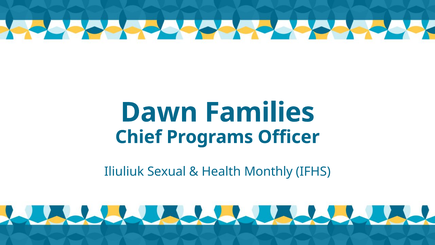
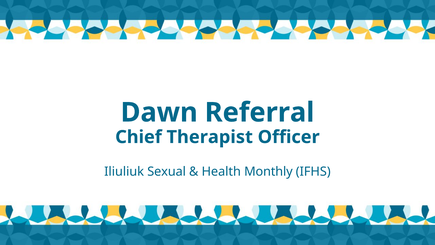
Families: Families -> Referral (260, 112)
Programs: Programs -> Therapist (210, 137)
